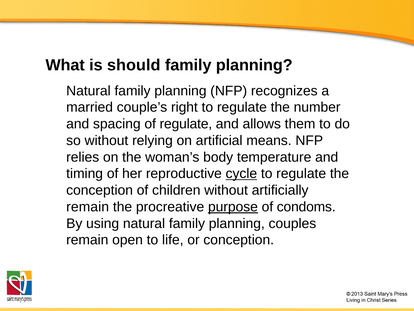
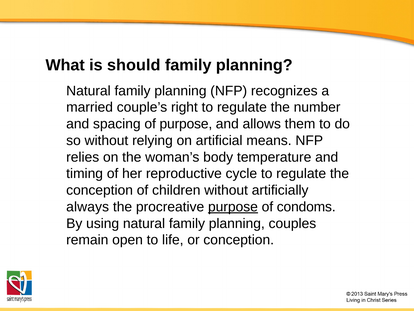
of regulate: regulate -> purpose (186, 124)
cycle underline: present -> none (241, 173)
remain: remain -> always (88, 207)
